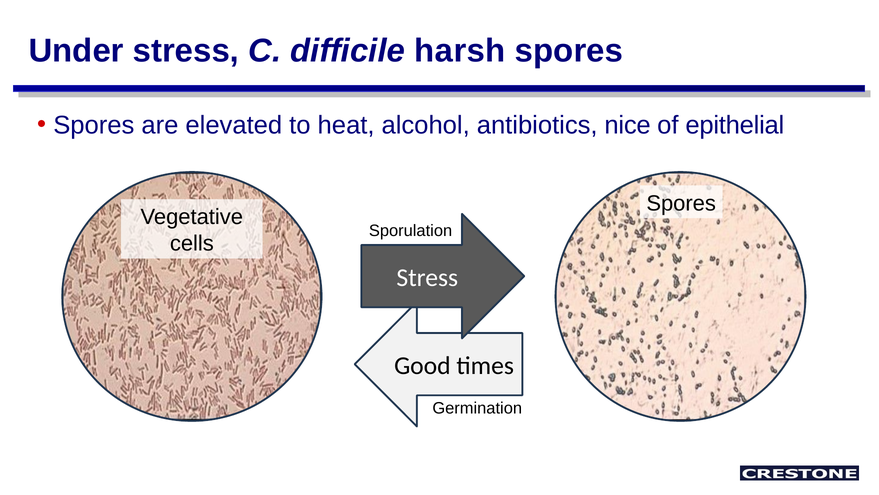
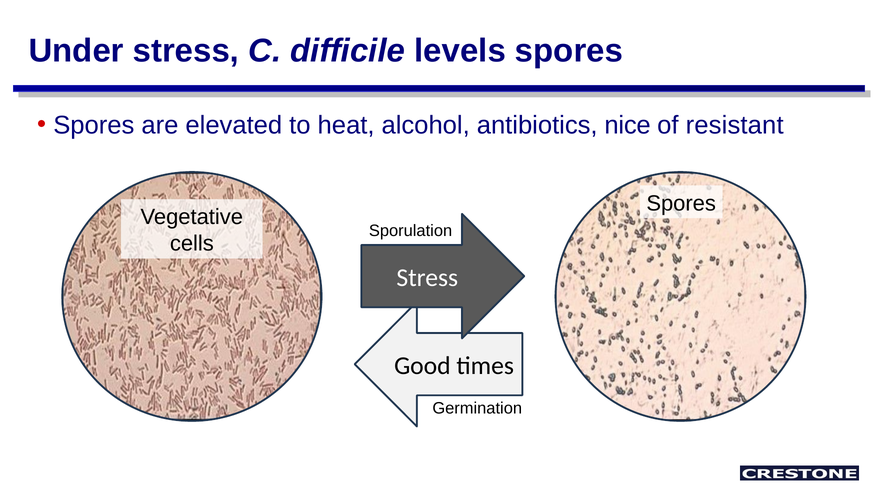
harsh: harsh -> levels (460, 51)
epithelial: epithelial -> resistant (735, 125)
